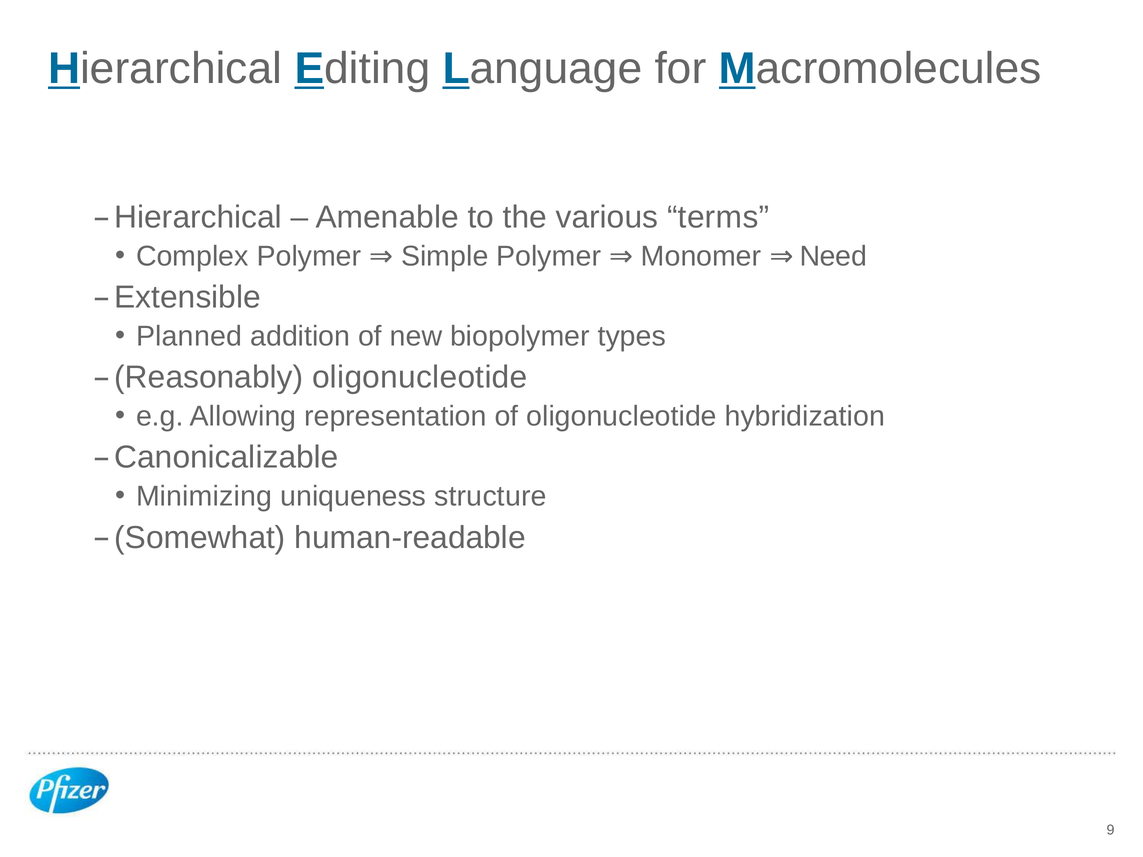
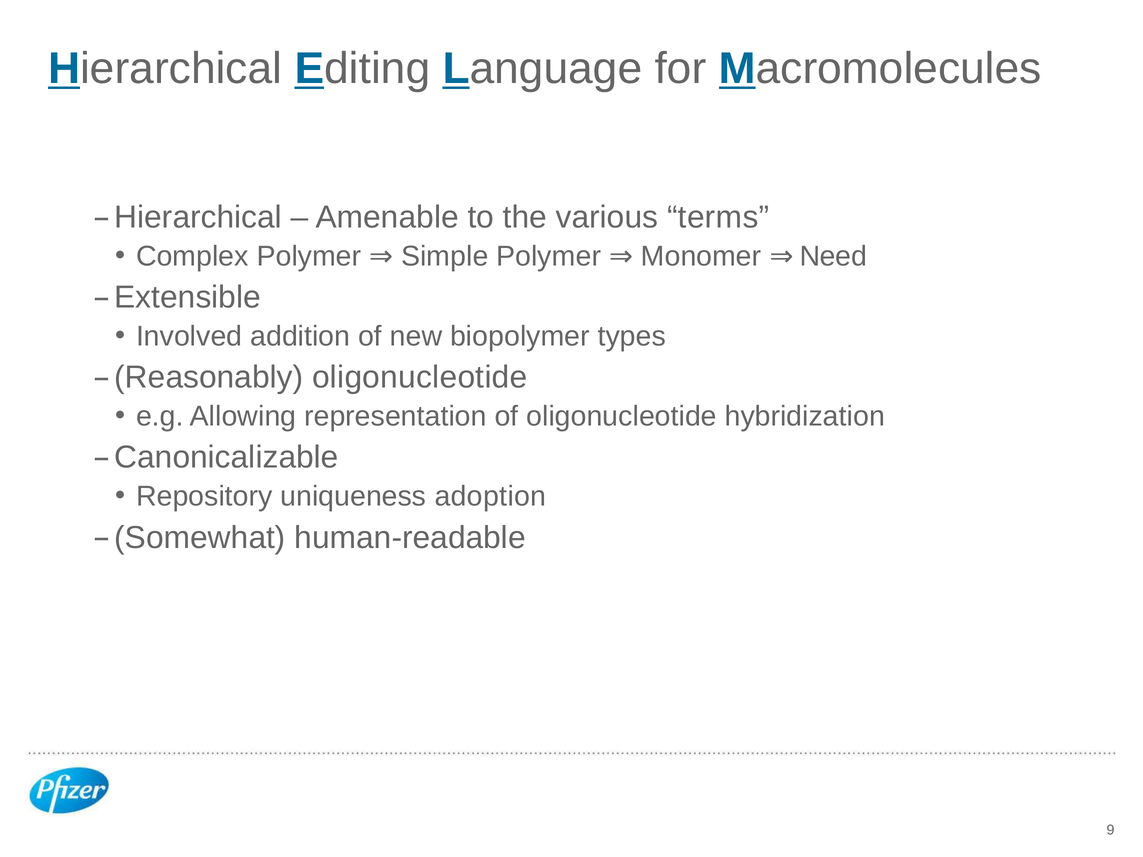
Planned: Planned -> Involved (189, 336)
Minimizing: Minimizing -> Repository (204, 497)
structure: structure -> adoption (490, 497)
